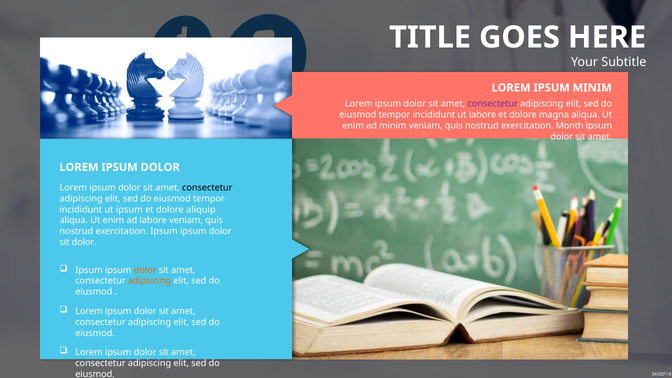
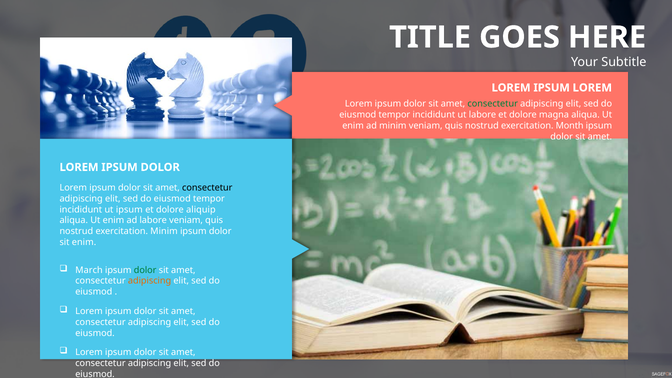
IPSUM MINIM: MINIM -> LOREM (592, 88)
consectetur colour: purple -> green (493, 104)
exercitation Ipsum: Ipsum -> Minim (164, 231)
sit dolor: dolor -> enim (84, 242)
Ipsum: Ipsum -> March (89, 270)
dolor colour: orange -> green (145, 270)
